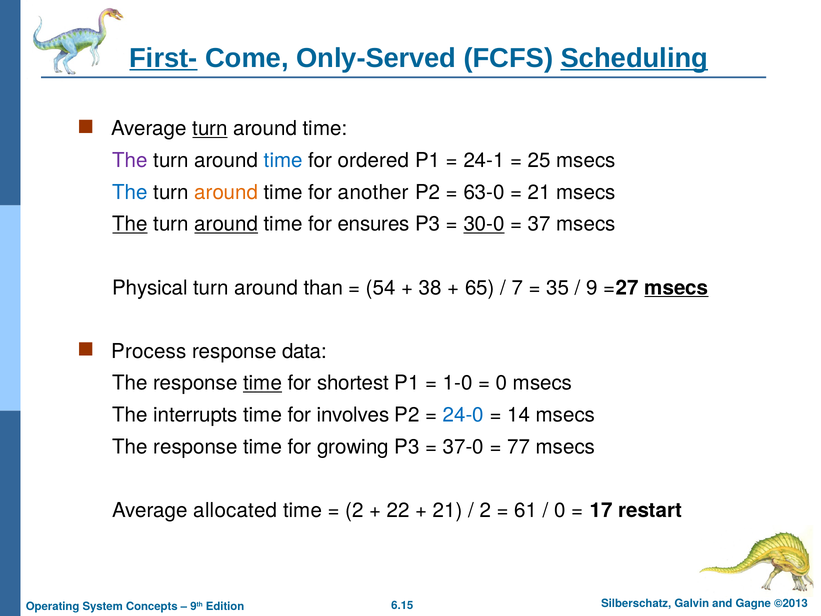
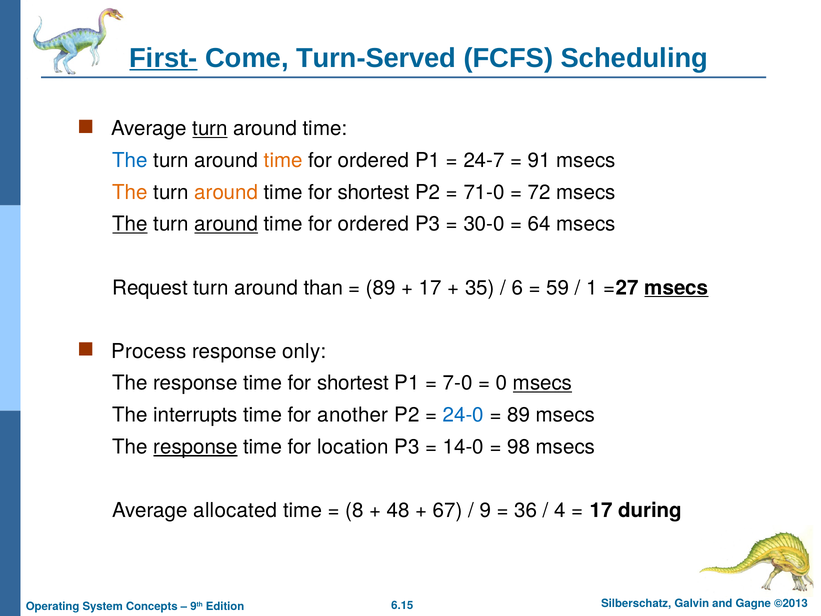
Only-Served: Only-Served -> Turn-Served (376, 58)
Scheduling underline: present -> none (634, 58)
The colour: purple -> blue (130, 160)
time colour: blue -> orange (283, 160)
24-1: 24-1 -> 24-7 (484, 160)
25: 25 -> 91 (539, 160)
The colour: blue -> orange (130, 192)
another: another -> shortest (374, 192)
63-0: 63-0 -> 71-0 (484, 192)
21: 21 -> 72 (539, 192)
ensures: ensures -> ordered (373, 224)
30-0 underline: present -> none (484, 224)
37: 37 -> 64 (539, 224)
Physical: Physical -> Request (150, 288)
54: 54 -> 89 (381, 288)
38: 38 -> 17 (430, 288)
65: 65 -> 35 (480, 288)
7: 7 -> 6 (517, 288)
35: 35 -> 59 (558, 288)
9: 9 -> 1 (592, 288)
data: data -> only (304, 351)
time underline: present -> none (263, 383)
1-0: 1-0 -> 7-0 (458, 383)
msecs underline: none -> present (543, 383)
involves: involves -> another (353, 415)
14: 14 -> 89 (519, 415)
response underline: none -> present (195, 447)
growing: growing -> location (353, 447)
37-0: 37-0 -> 14-0 (463, 447)
77: 77 -> 98 (519, 447)
2: 2 -> 8 (354, 510)
22: 22 -> 48 (398, 510)
21: 21 -> 67 (448, 510)
2: 2 -> 9 (485, 510)
61: 61 -> 36 (526, 510)
0: 0 -> 4 (560, 510)
restart: restart -> during (650, 510)
